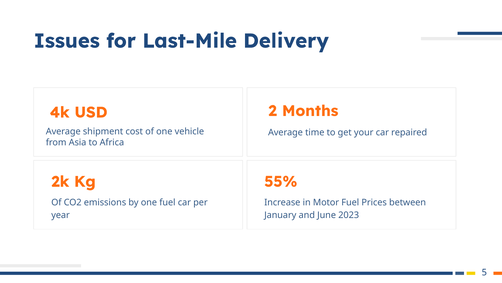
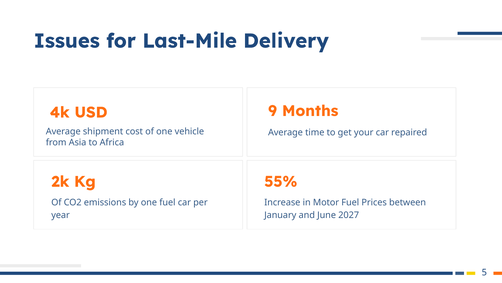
2: 2 -> 9 (273, 111)
2023: 2023 -> 2027 (349, 215)
